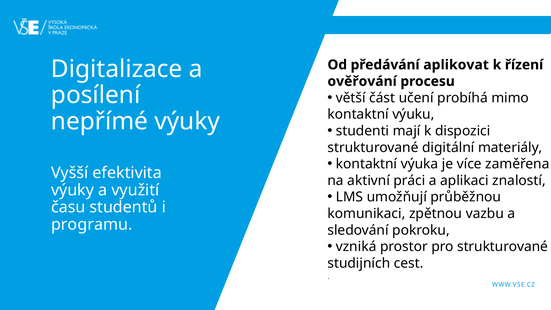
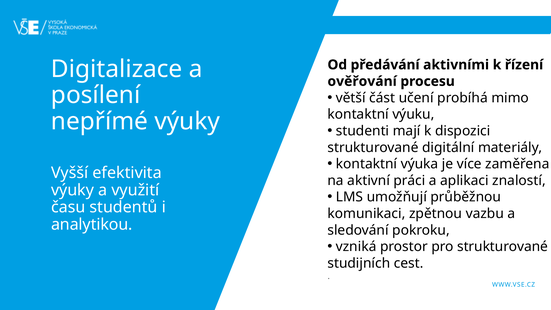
aplikovat: aplikovat -> aktivními (456, 65)
programu: programu -> analytikou (92, 224)
